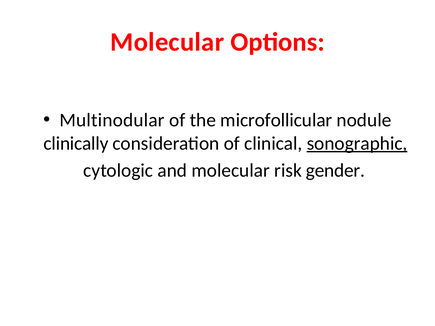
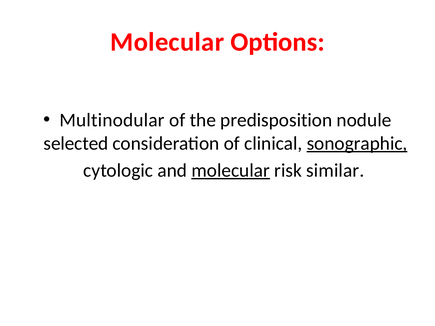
microfollicular: microfollicular -> predisposition (276, 120)
clinically: clinically -> selected (76, 143)
molecular underline: none -> present (231, 171)
gender: gender -> similar (335, 171)
